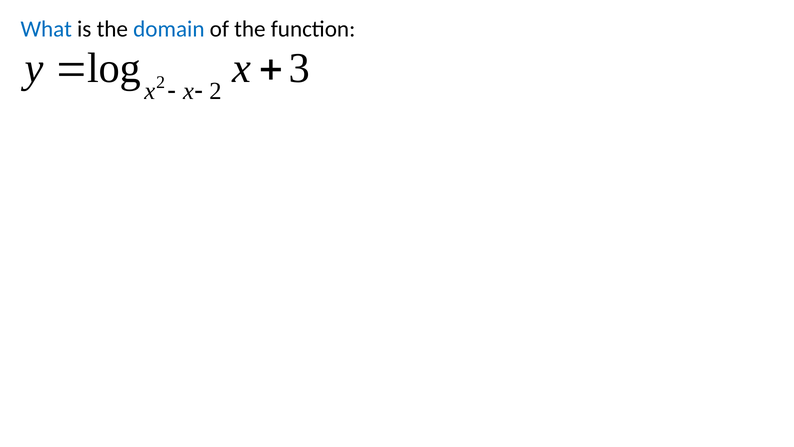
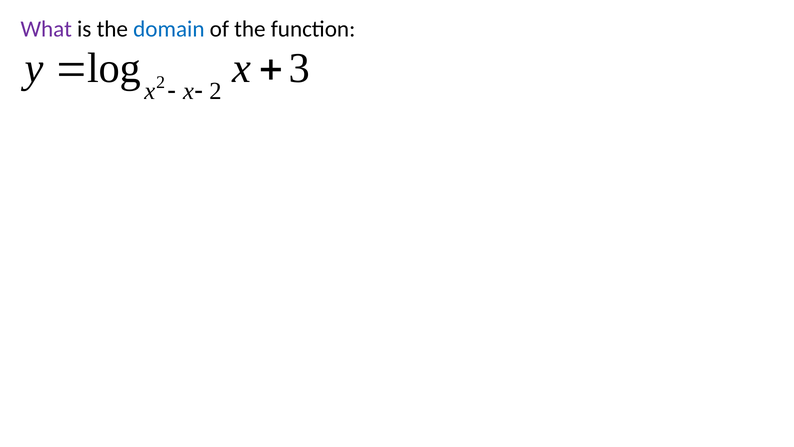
What colour: blue -> purple (46, 29)
